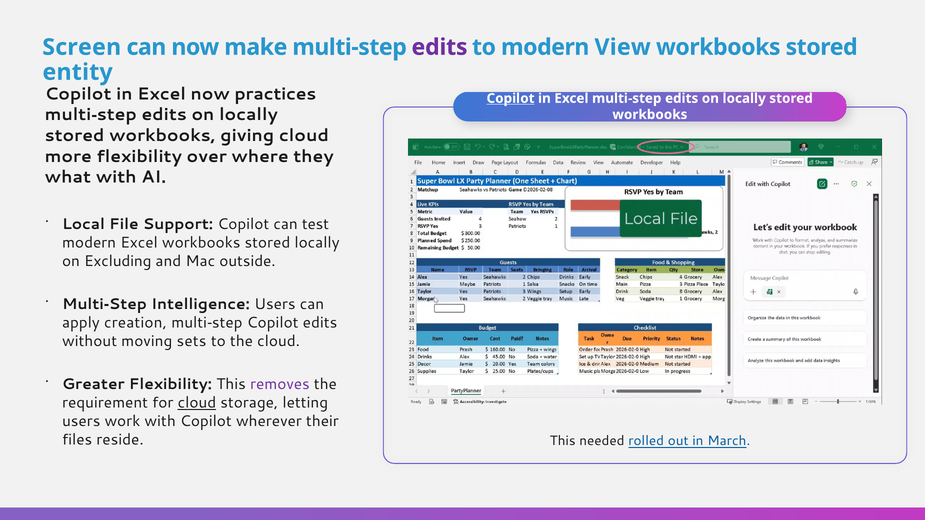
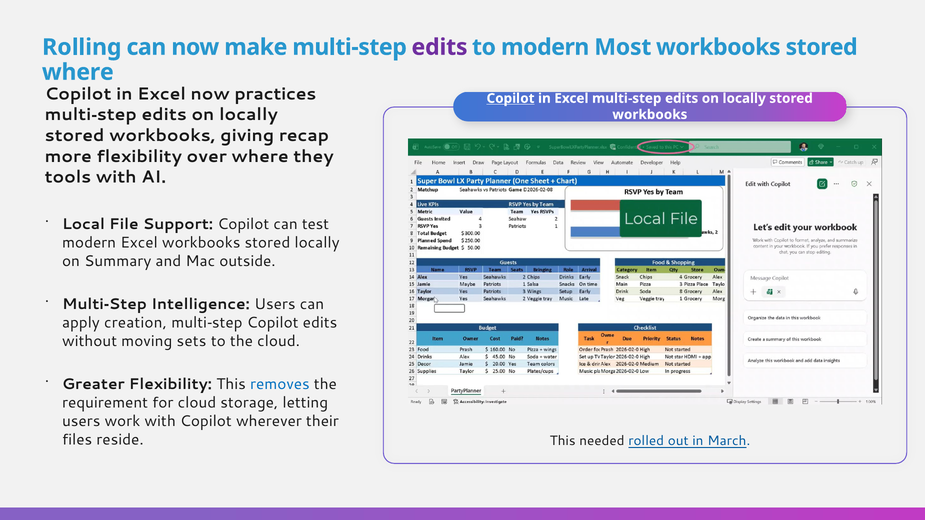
Screen: Screen -> Rolling (82, 47)
View: View -> Most (623, 47)
entity: entity -> where (78, 72)
giving cloud: cloud -> recap (304, 136)
what: what -> tools (68, 177)
Excluding: Excluding -> Summary (118, 261)
removes colour: purple -> blue (280, 384)
cloud underline: present -> none (197, 403)
